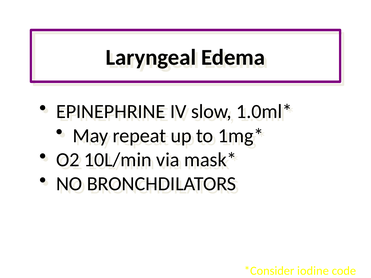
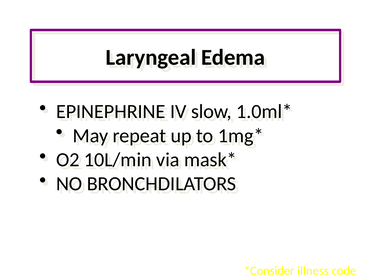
iodine: iodine -> illness (313, 271)
